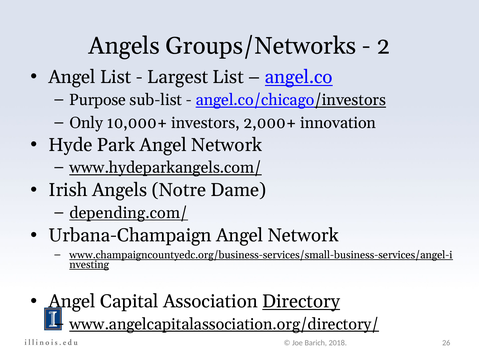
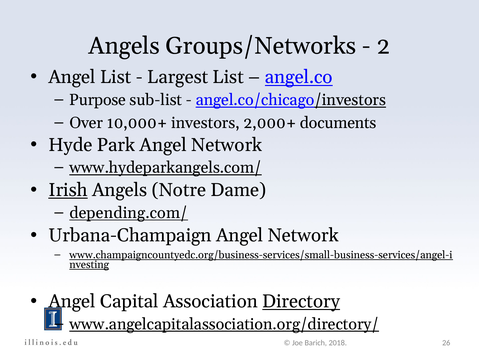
Only: Only -> Over (86, 123)
innovation: innovation -> documents (338, 123)
Irish underline: none -> present (68, 190)
